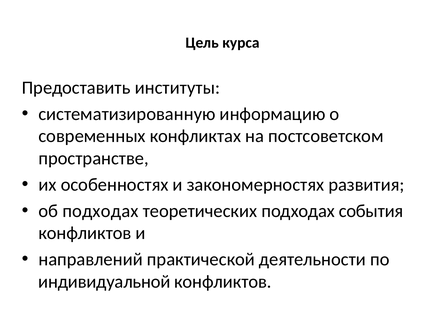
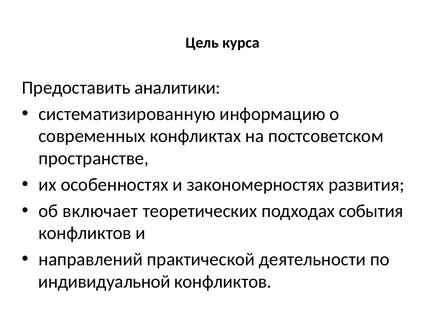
институты: институты -> аналитики (178, 88)
об подходах: подходах -> включает (100, 211)
